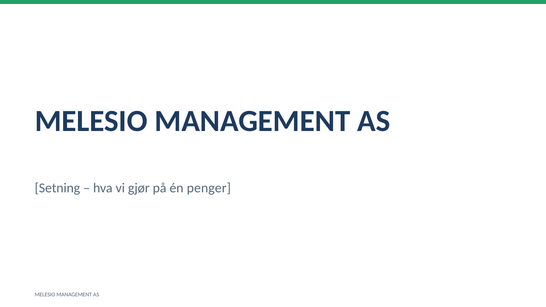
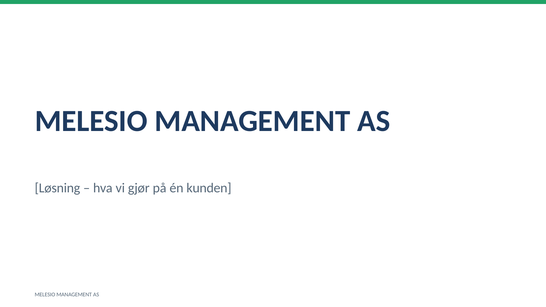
Setning: Setning -> Løsning (57, 188)
penger: penger -> kunden (209, 188)
